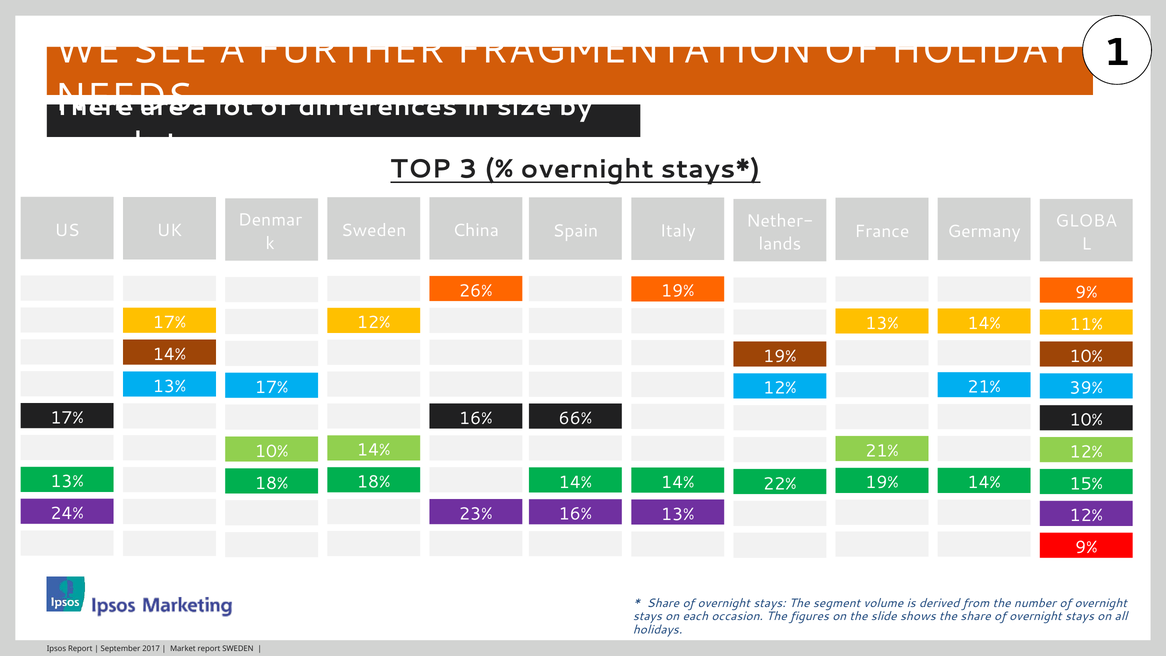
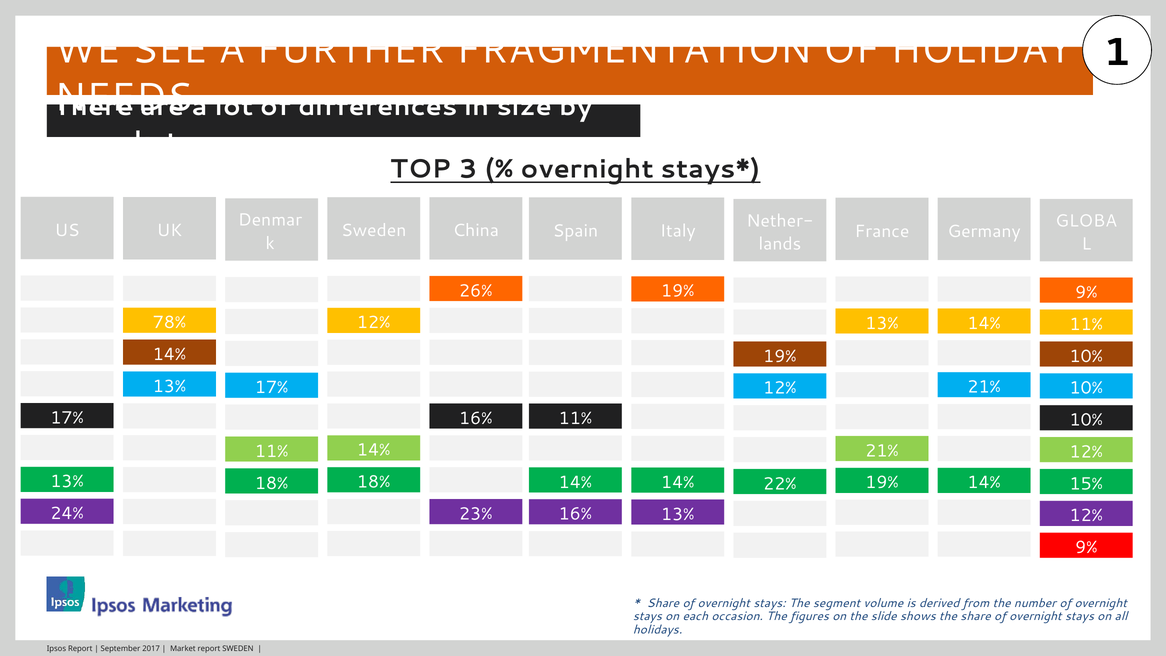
17%: 17% -> 78% (169, 323)
39%: 39% -> 10% (1086, 388)
66%: 66% -> 11% (575, 418)
10%: 10% -> 11% (272, 451)
